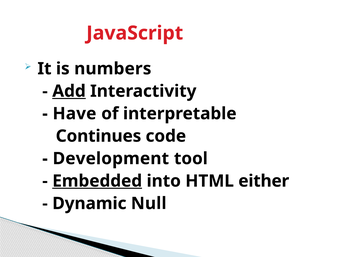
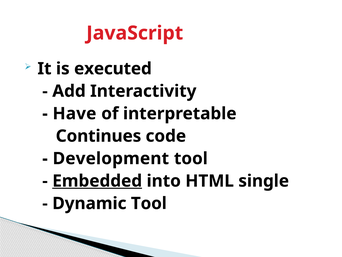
numbers: numbers -> executed (113, 69)
Add underline: present -> none (69, 91)
either: either -> single (264, 181)
Dynamic Null: Null -> Tool (149, 203)
